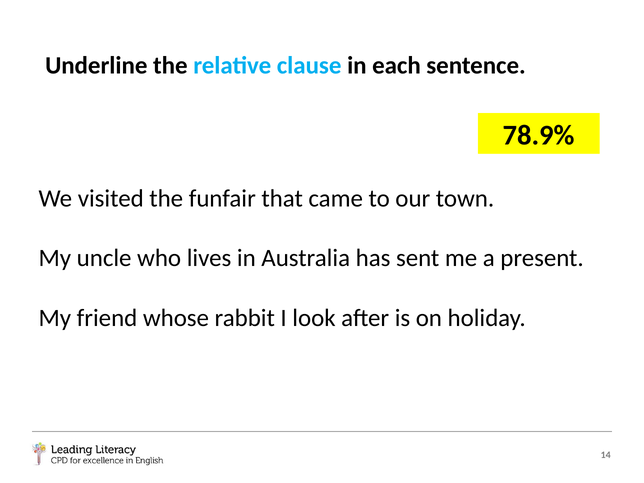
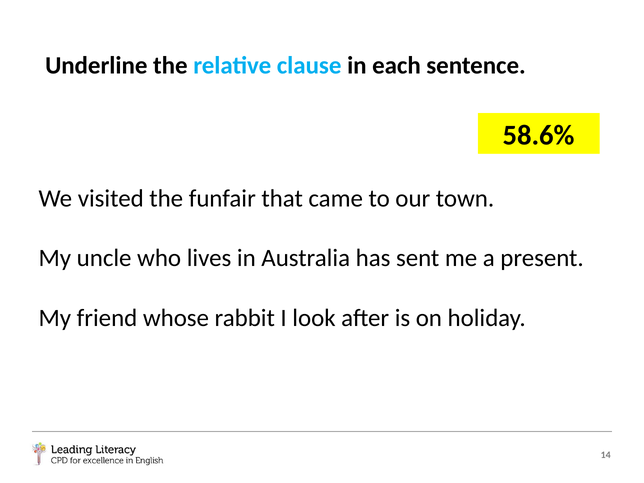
78.9%: 78.9% -> 58.6% (539, 135)
